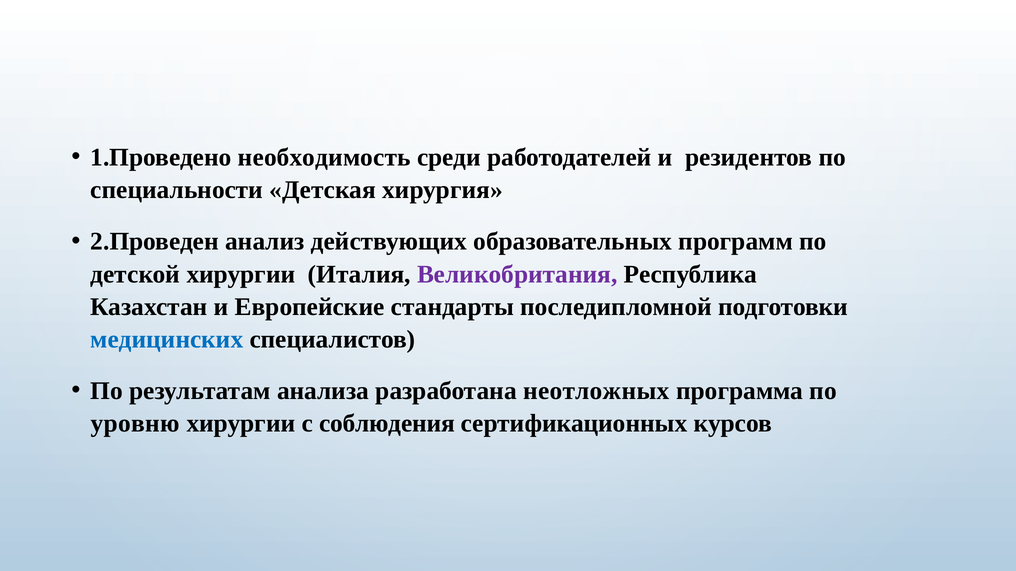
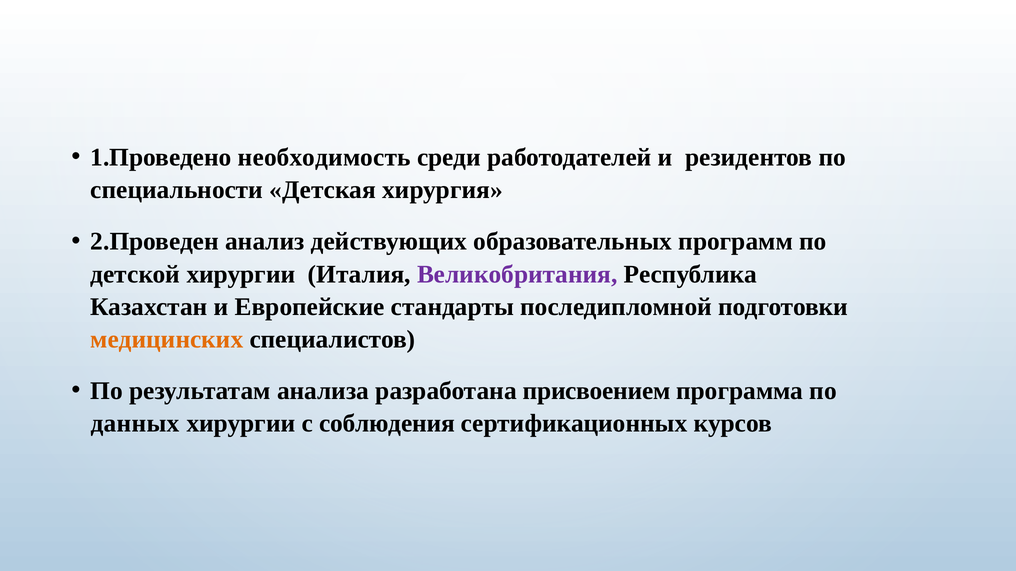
медицинских colour: blue -> orange (167, 340)
неотложных: неотложных -> присвоением (597, 391)
уровню: уровню -> данных (135, 424)
